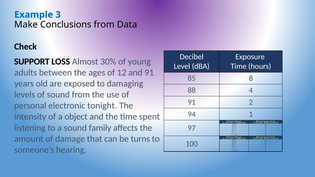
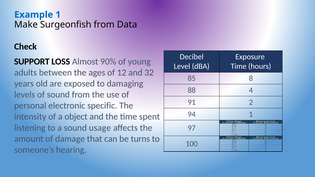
Example 3: 3 -> 1 (58, 15)
Conclusions: Conclusions -> Surgeonfish (66, 25)
30%: 30% -> 90% (108, 62)
and 91: 91 -> 32 (149, 73)
tonight: tonight -> specific (102, 106)
family: family -> usage (100, 128)
